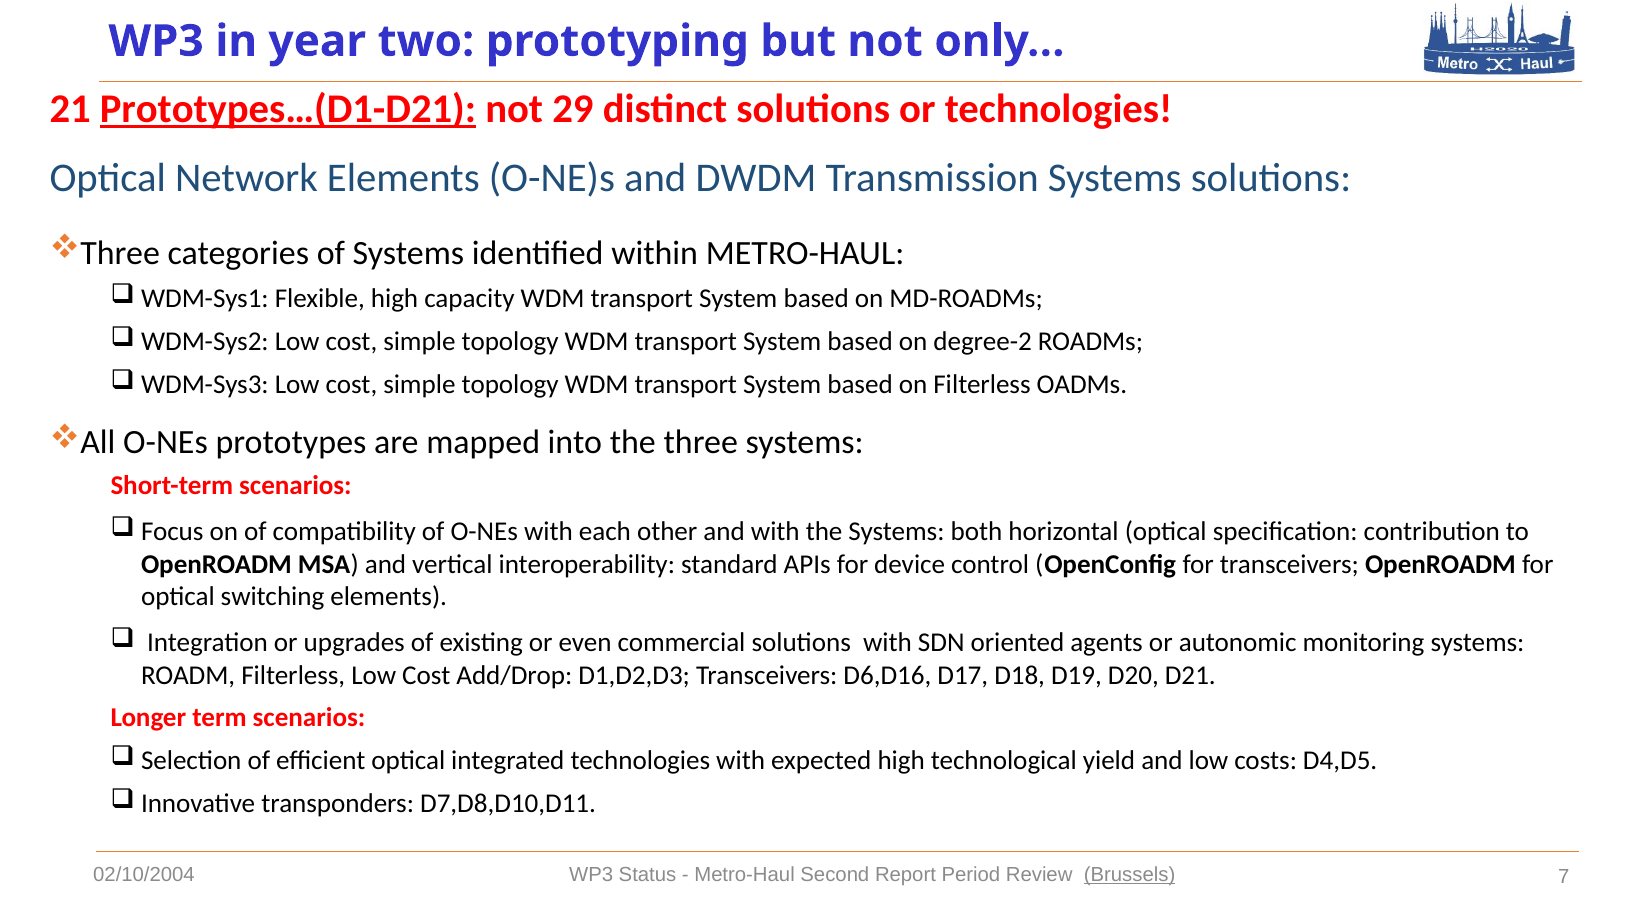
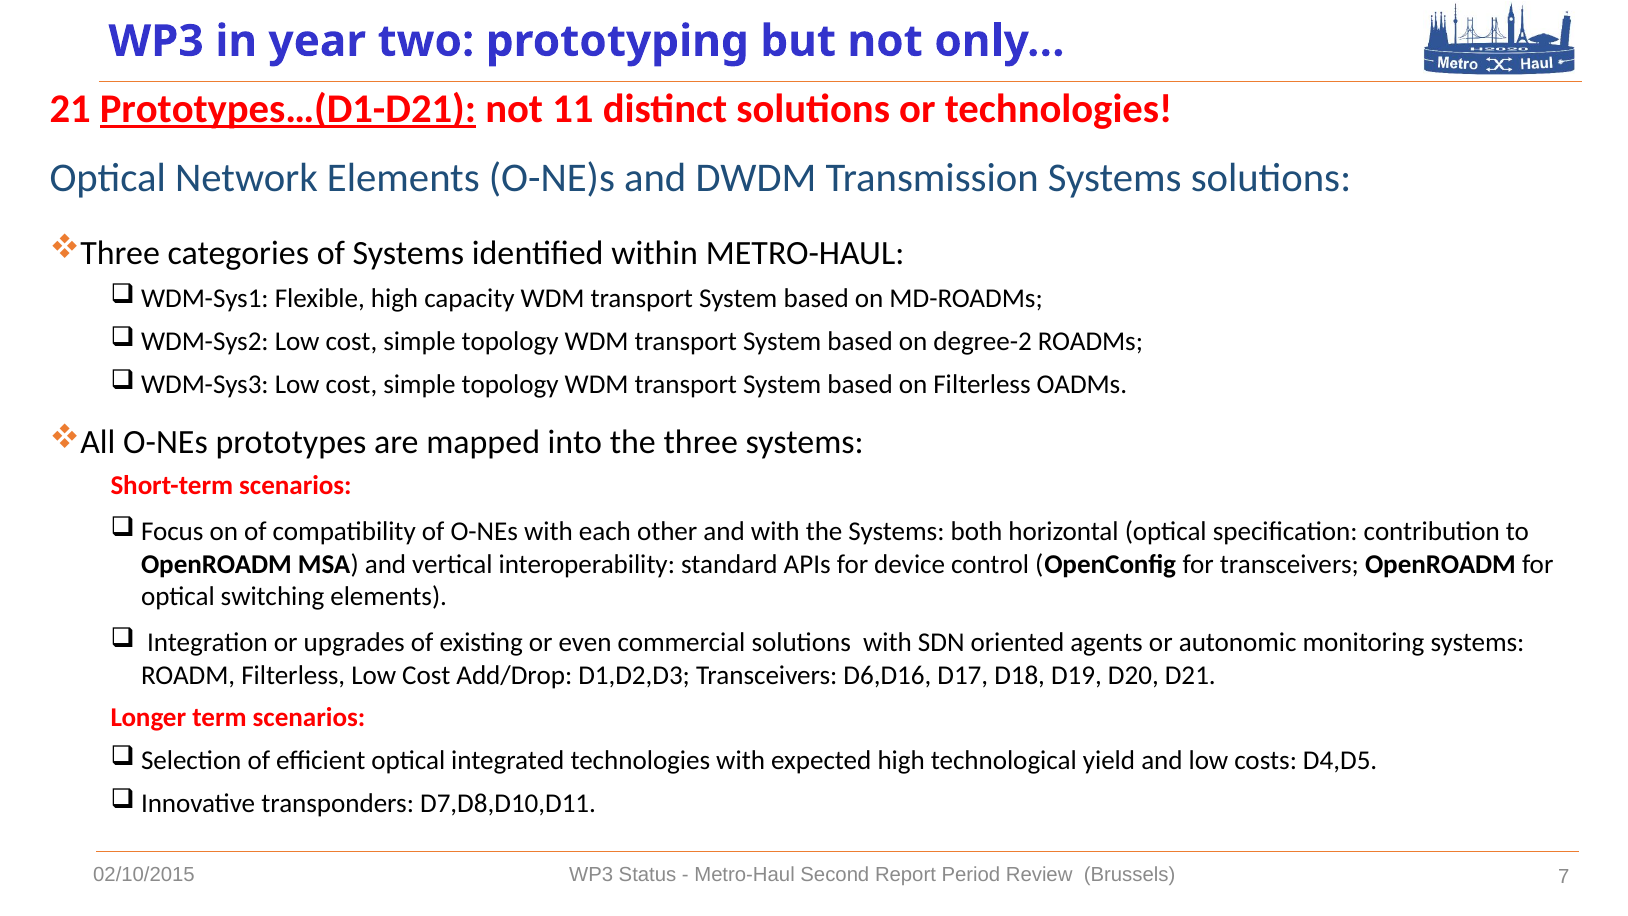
29: 29 -> 11 (573, 109)
02/10/2004: 02/10/2004 -> 02/10/2015 (144, 875)
Brussels underline: present -> none (1130, 875)
